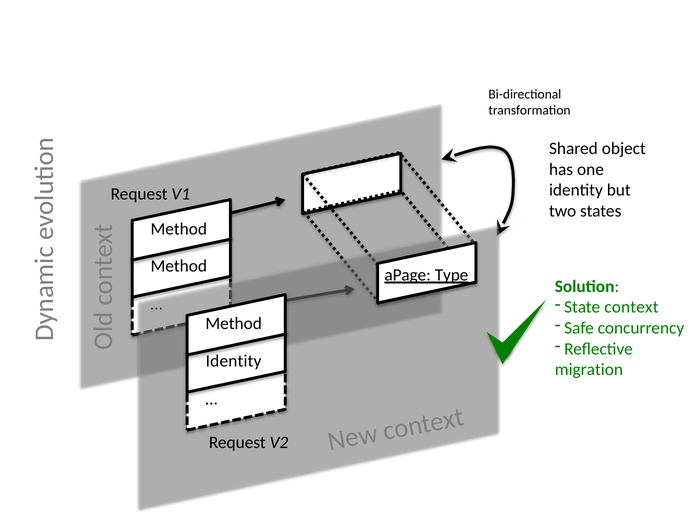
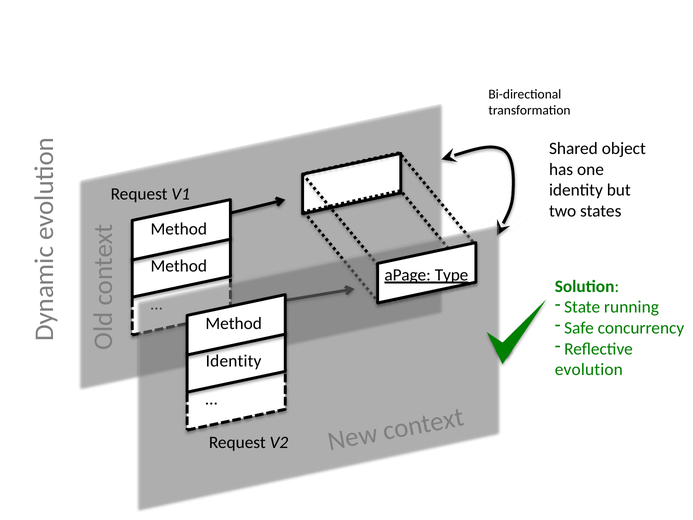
context: context -> running (631, 307)
migration: migration -> evolution (589, 369)
